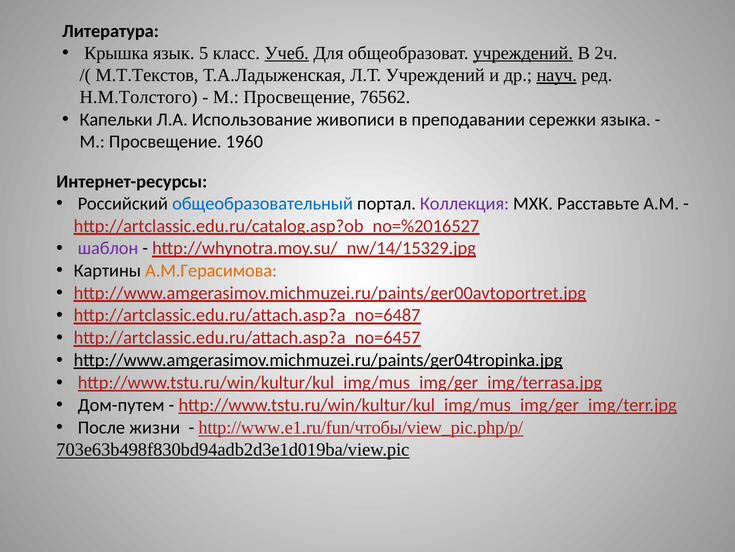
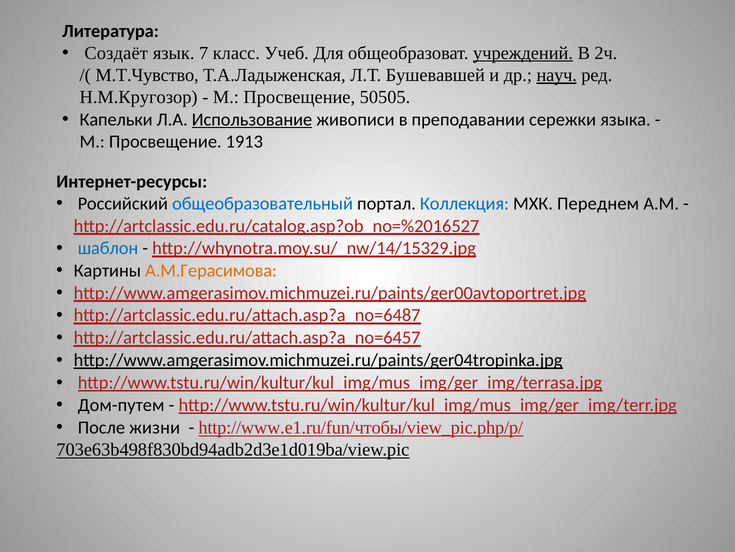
Крышка: Крышка -> Создаёт (116, 53)
5: 5 -> 7 (204, 53)
Учеб underline: present -> none (287, 53)
М.Т.Текстов: М.Т.Текстов -> М.Т.Чувство (147, 75)
Л.Т Учреждений: Учреждений -> Бушевавшей (435, 75)
Н.М.Толстого: Н.М.Толстого -> Н.М.Кругозор (139, 97)
76562: 76562 -> 50505 (385, 97)
Использование underline: none -> present (252, 119)
1960: 1960 -> 1913 (244, 141)
Коллекция colour: purple -> blue (464, 204)
Расставьте: Расставьте -> Переднем (598, 204)
шаблон colour: purple -> blue (108, 248)
